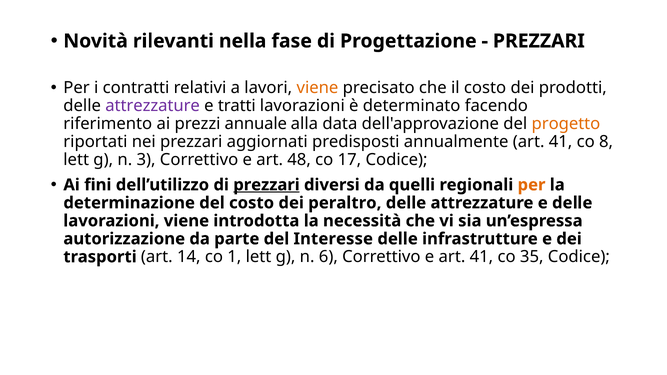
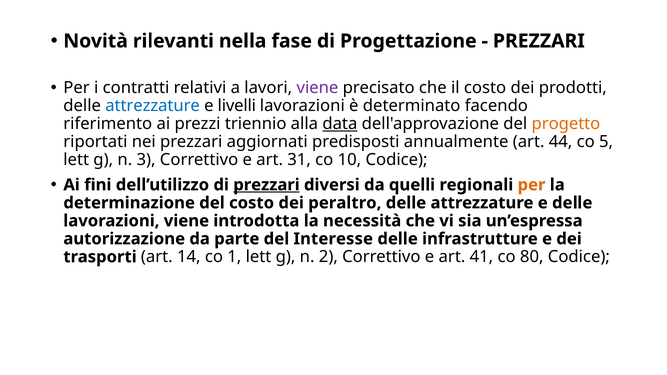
viene colour: orange -> purple (317, 88)
attrezzature colour: purple -> blue (153, 106)
tratti: tratti -> livelli (237, 106)
annuale: annuale -> triennio (256, 124)
data underline: none -> present (340, 124)
annualmente art 41: 41 -> 44 (561, 142)
8: 8 -> 5 (606, 142)
48: 48 -> 31 (299, 160)
17: 17 -> 10 (349, 160)
6: 6 -> 2 (328, 257)
35: 35 -> 80 (532, 257)
